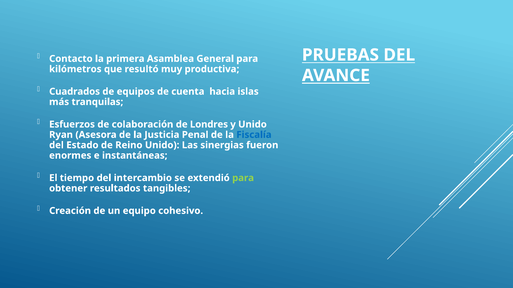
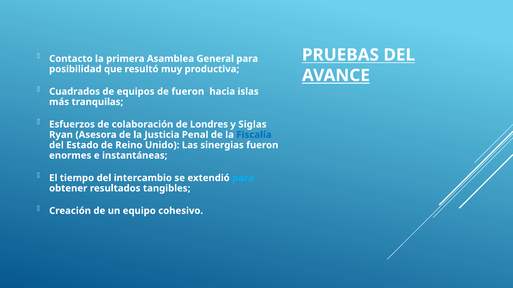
kilómetros: kilómetros -> posibilidad (75, 69)
de cuenta: cuenta -> fueron (188, 92)
y Unido: Unido -> Siglas (252, 125)
para colour: light green -> light blue (243, 178)
